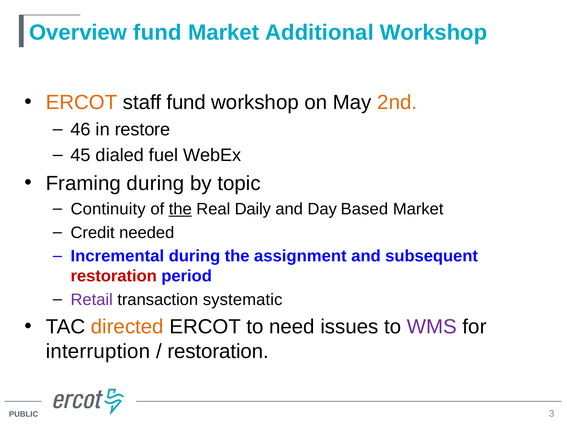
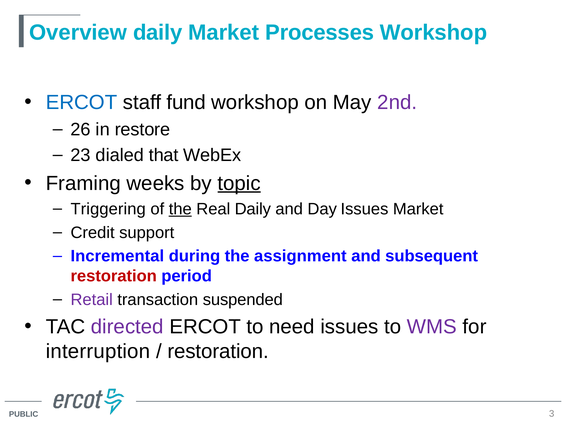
Overview fund: fund -> daily (158, 33)
Additional: Additional -> Processes (320, 33)
ERCOT colour: orange -> blue (82, 102)
2nd colour: orange -> purple (397, 102)
46: 46 -> 26 (81, 130)
45: 45 -> 23 (81, 155)
fuel: fuel -> that (164, 155)
Framing during: during -> weeks (156, 183)
topic underline: none -> present (239, 183)
Continuity: Continuity -> Triggering (108, 209)
Day Based: Based -> Issues (364, 209)
needed: needed -> support (147, 233)
systematic: systematic -> suspended (243, 300)
directed colour: orange -> purple (127, 327)
